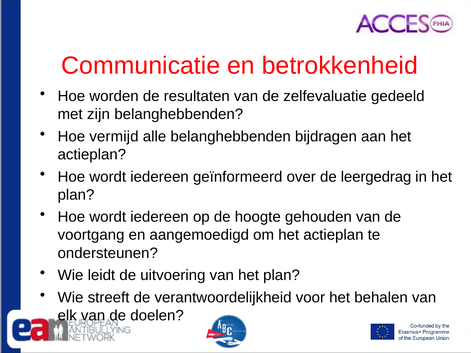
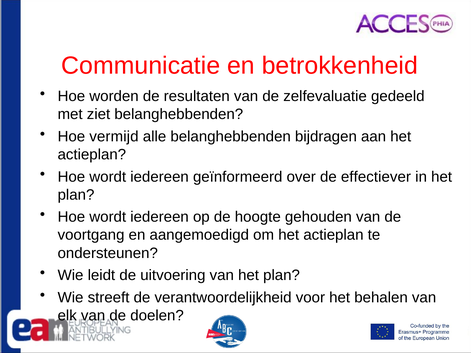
zijn: zijn -> ziet (99, 114)
leergedrag: leergedrag -> effectiever (376, 177)
